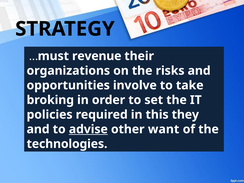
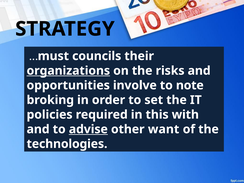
revenue: revenue -> councils (97, 56)
organizations underline: none -> present (68, 71)
take: take -> note (190, 85)
they: they -> with (185, 115)
